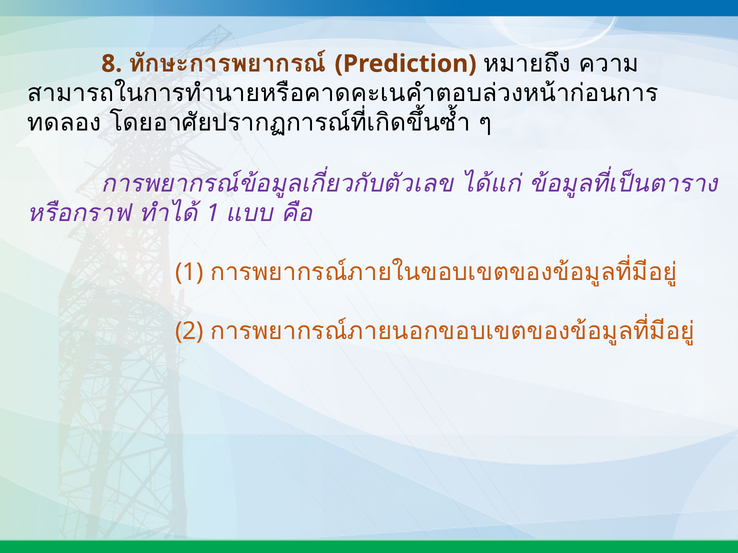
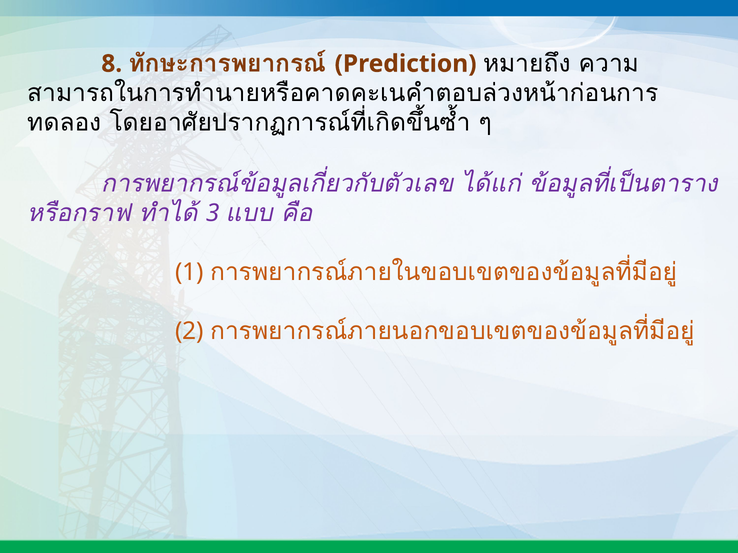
1: 1 -> 3 (213, 214)
